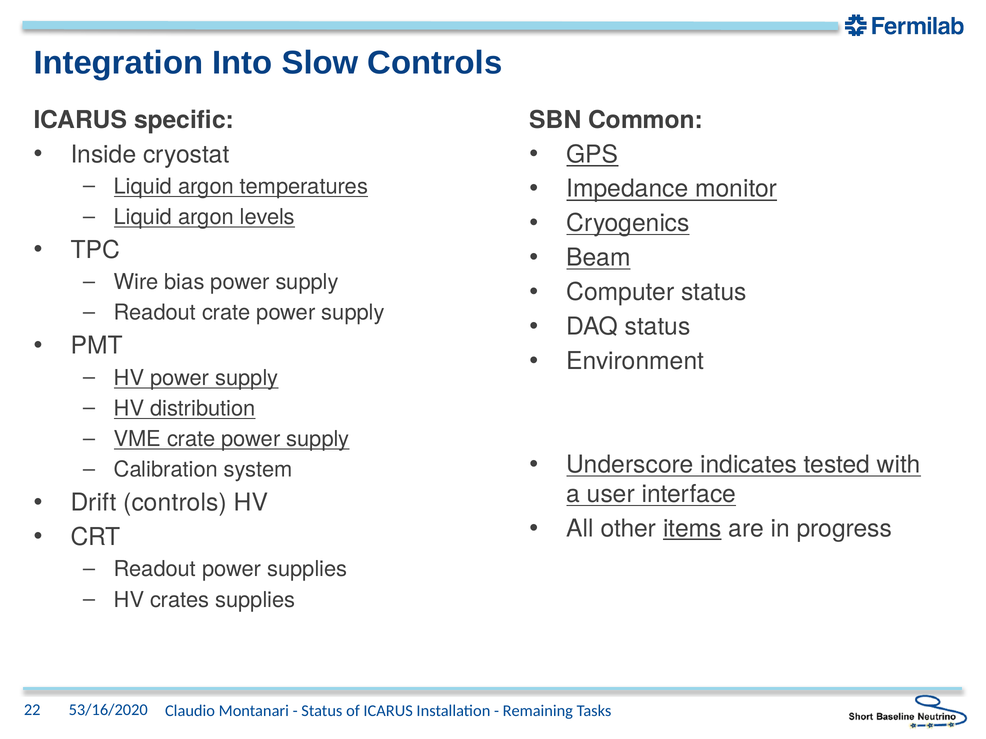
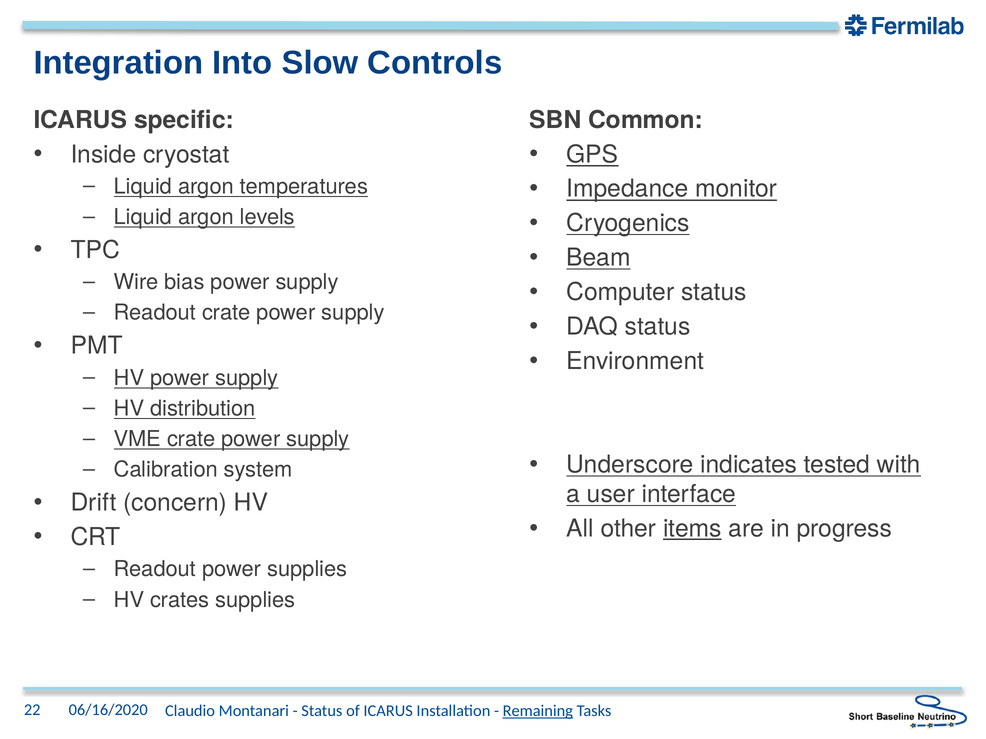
Drift controls: controls -> concern (175, 503)
53/16/2020: 53/16/2020 -> 06/16/2020 (108, 710)
Remaining underline: none -> present (538, 711)
